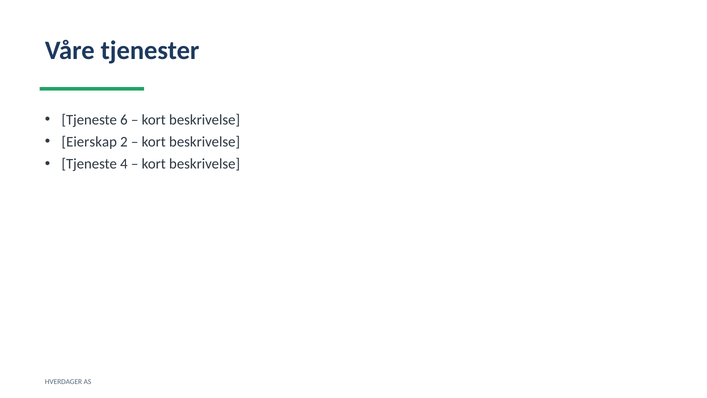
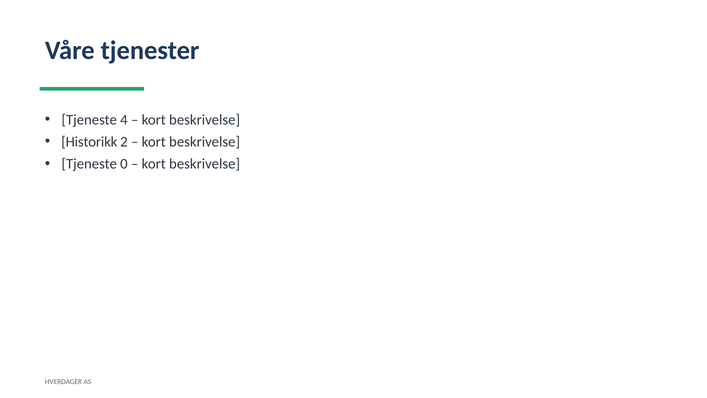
6: 6 -> 4 (124, 120)
Eierskap: Eierskap -> Historikk (89, 142)
4: 4 -> 0 (124, 164)
